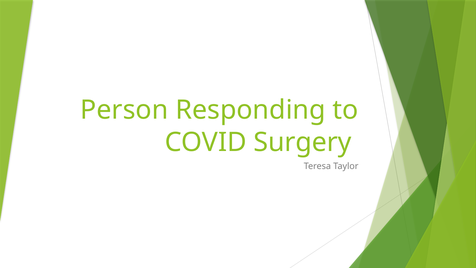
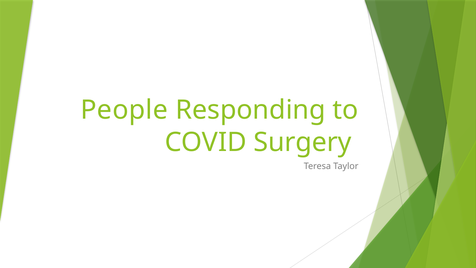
Person: Person -> People (124, 110)
